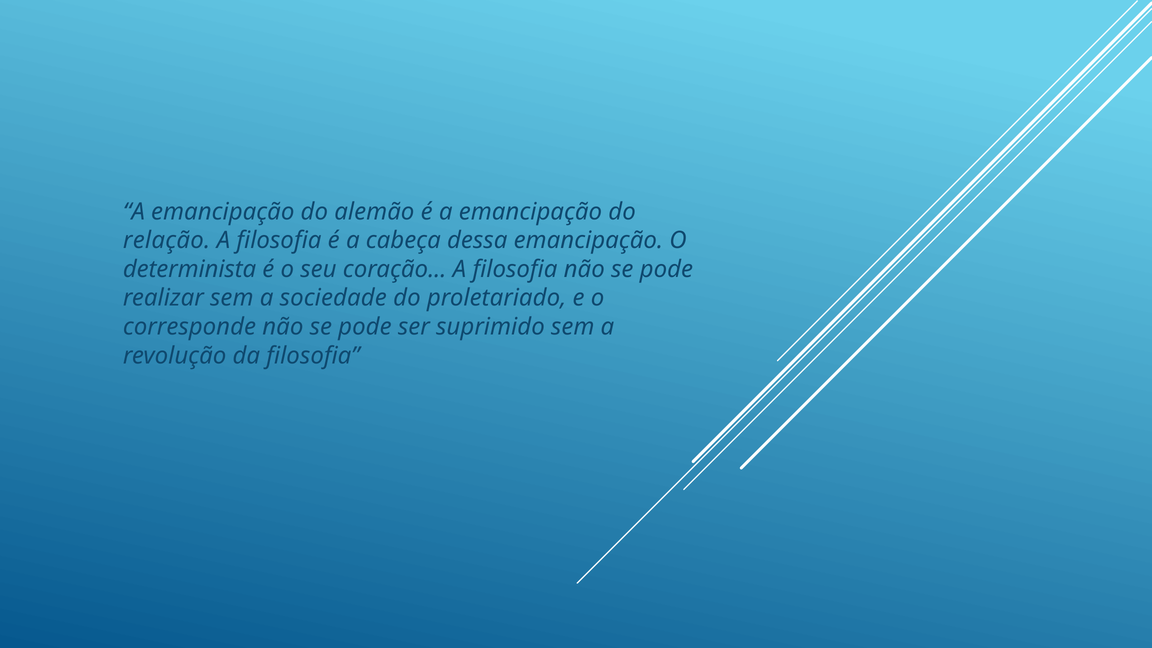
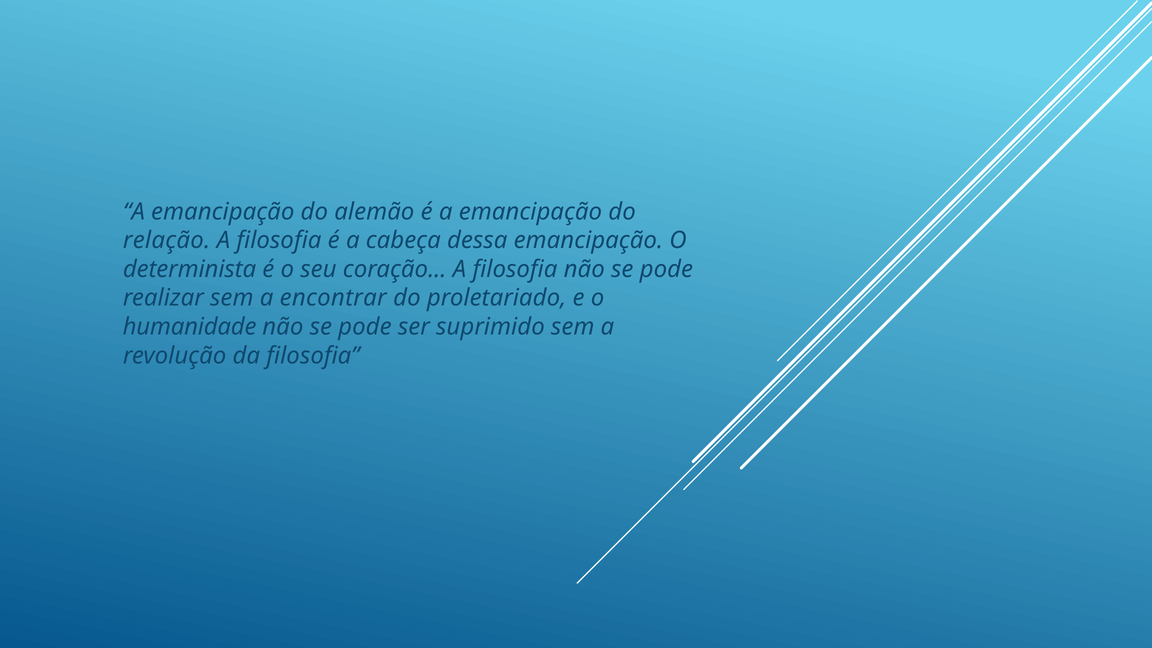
sociedade: sociedade -> encontrar (333, 298)
corresponde: corresponde -> humanidade (190, 327)
